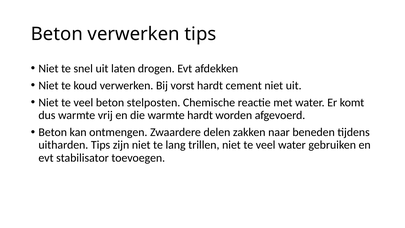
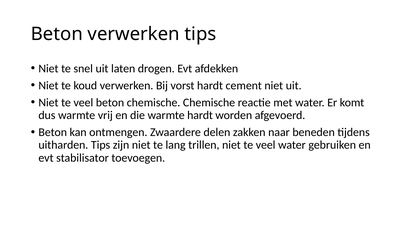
beton stelposten: stelposten -> chemische (154, 102)
